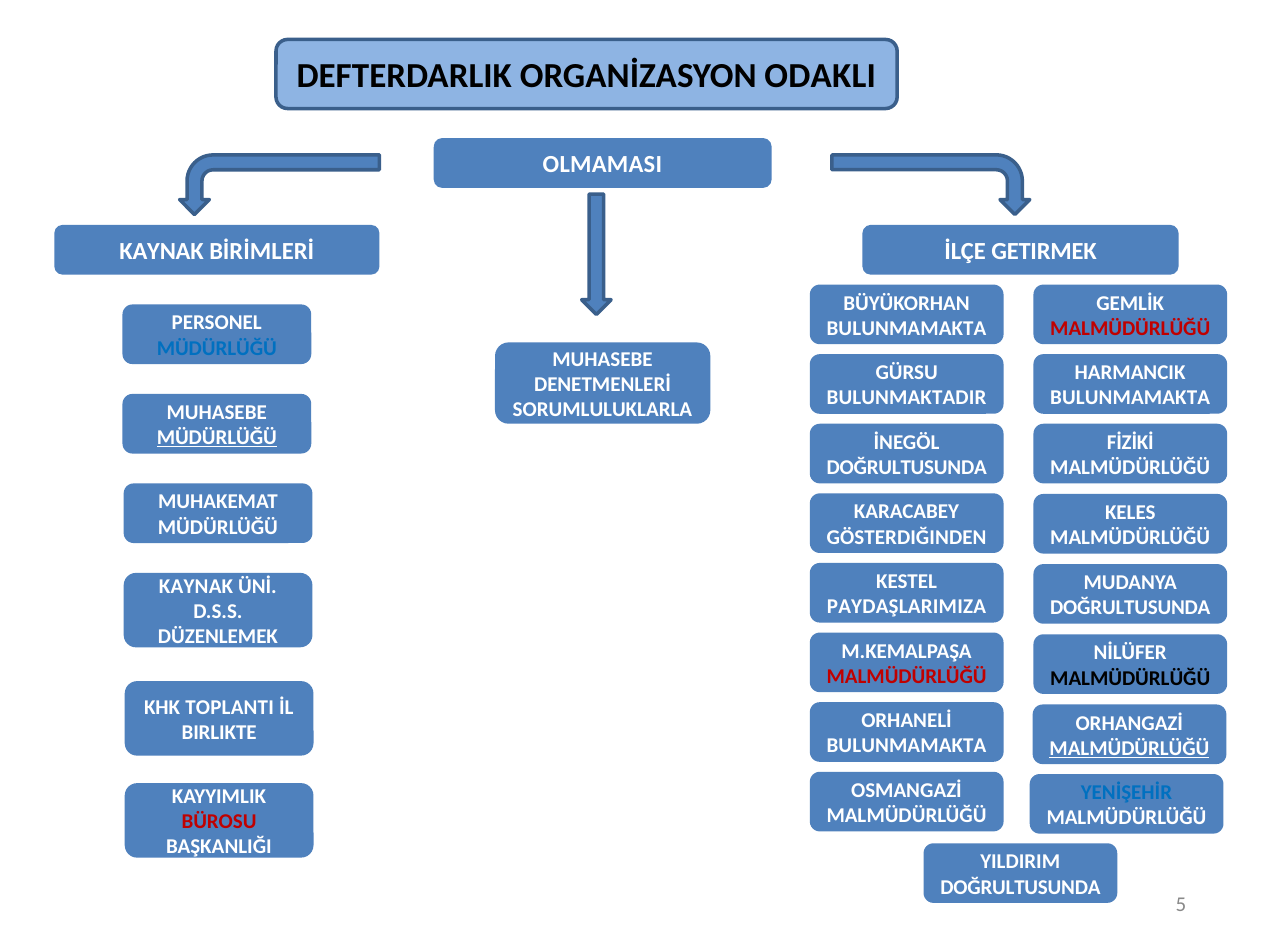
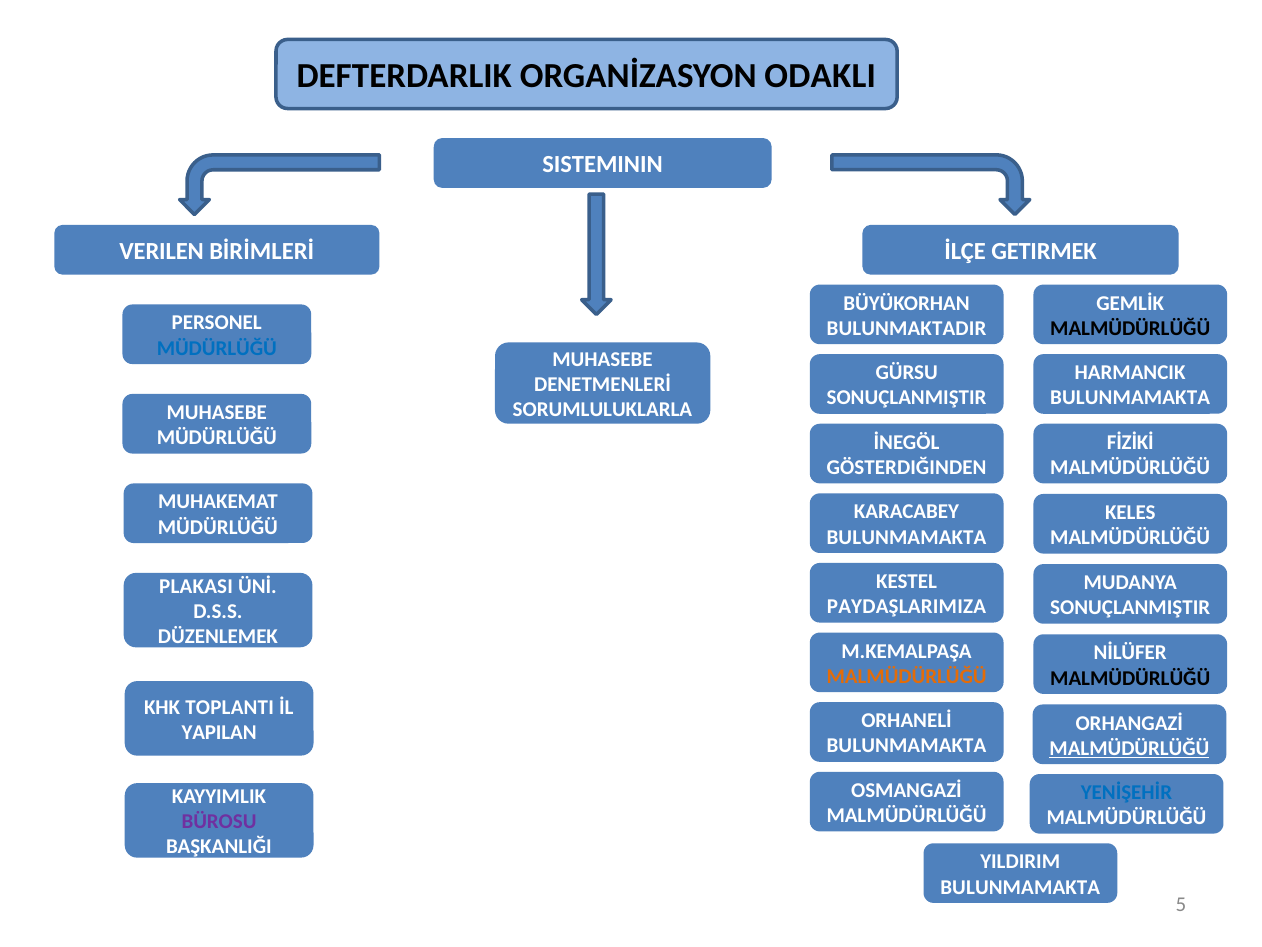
OLMAMASI: OLMAMASI -> SISTEMININ (603, 165)
KAYNAK: KAYNAK -> VERILEN (162, 251)
BULUNMAMAKTA: BULUNMAMAKTA -> BULUNMAKTADIR (907, 328)
MALMÜDÜRLÜĞÜ colour: red -> black (1130, 328)
BULUNMAKTADIR: BULUNMAKTADIR -> SONUÇLANMIŞTIR (907, 398)
MÜDÜRLÜĞÜ underline: present -> none (217, 438)
DOĞRULTUSUNDA: DOĞRULTUSUNDA -> GÖSTERDIĞINDEN (907, 467)
GÖSTERDIĞINDEN: GÖSTERDIĞINDEN -> BULUNMAMAKTA (907, 537)
KAYNAK: KAYNAK -> PLAKASI (196, 586)
DOĞRULTUSUNDA: DOĞRULTUSUNDA -> SONUÇLANMIŞTIR (1130, 608)
MALMÜDÜRLÜĞÜ colour: red -> orange (907, 676)
BIRLIKTE: BIRLIKTE -> YAPILAN (219, 732)
BÜROSU colour: red -> purple (219, 821)
DOĞRULTUSUNDA: DOĞRULTUSUNDA -> BULUNMAMAKTA (1020, 887)
